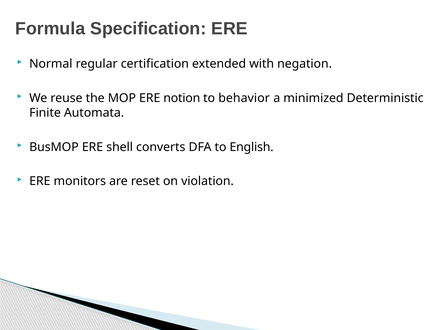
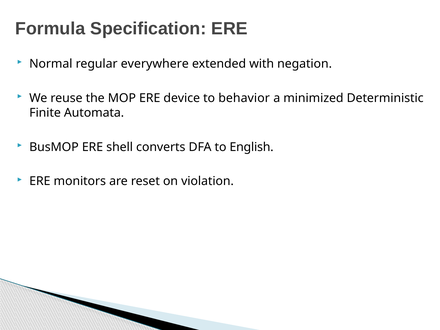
certification: certification -> everywhere (155, 64)
notion: notion -> device (182, 98)
